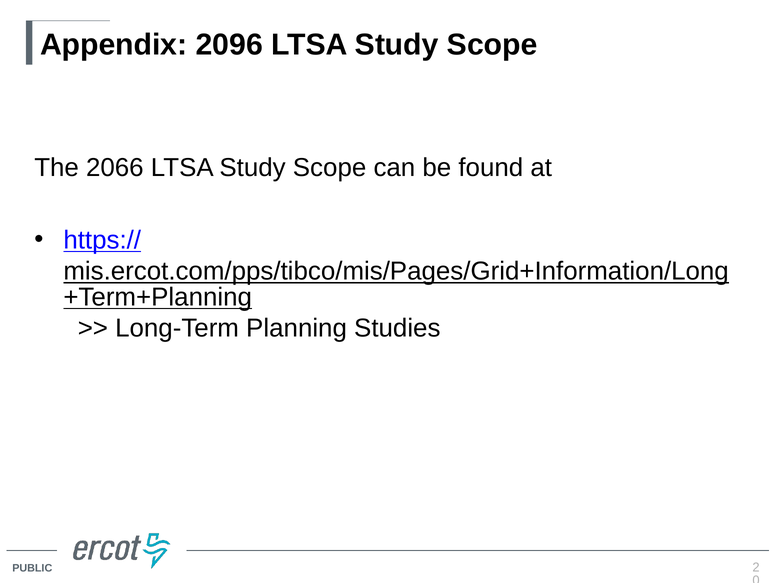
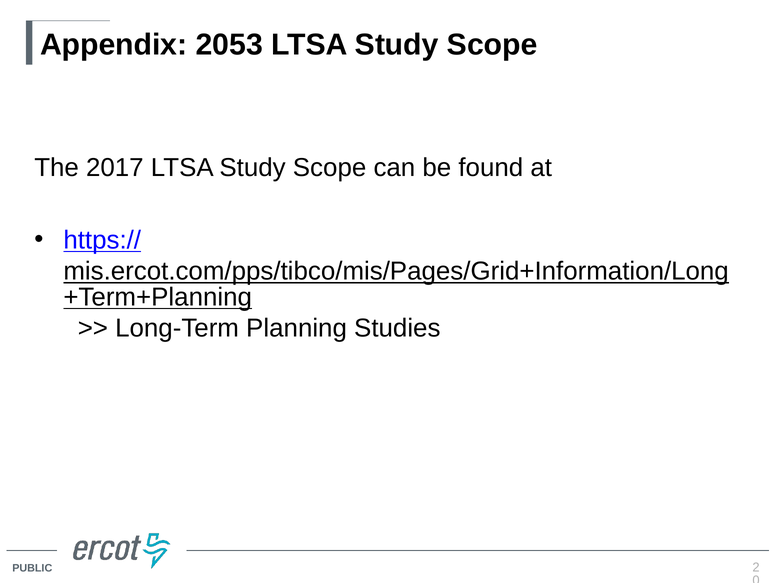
2096: 2096 -> 2053 (229, 45)
2066: 2066 -> 2017 (115, 167)
